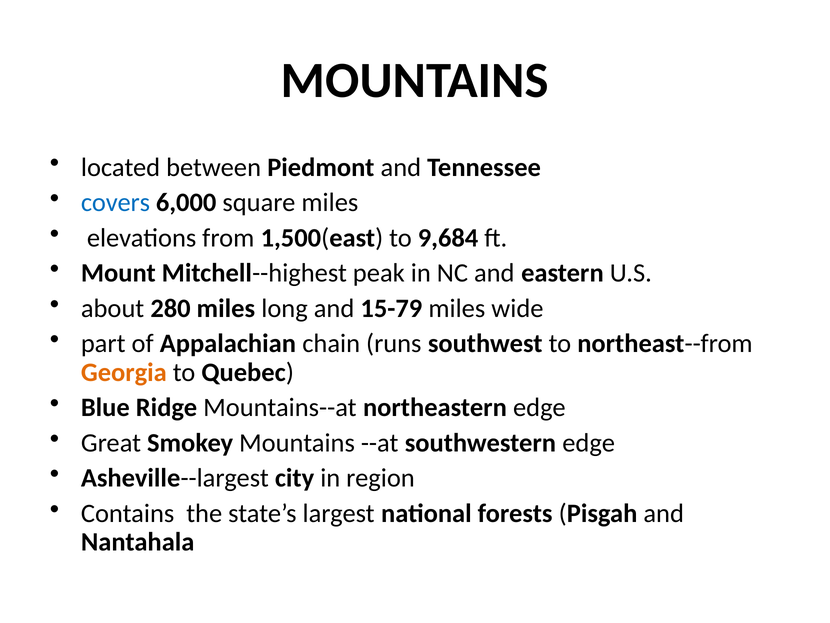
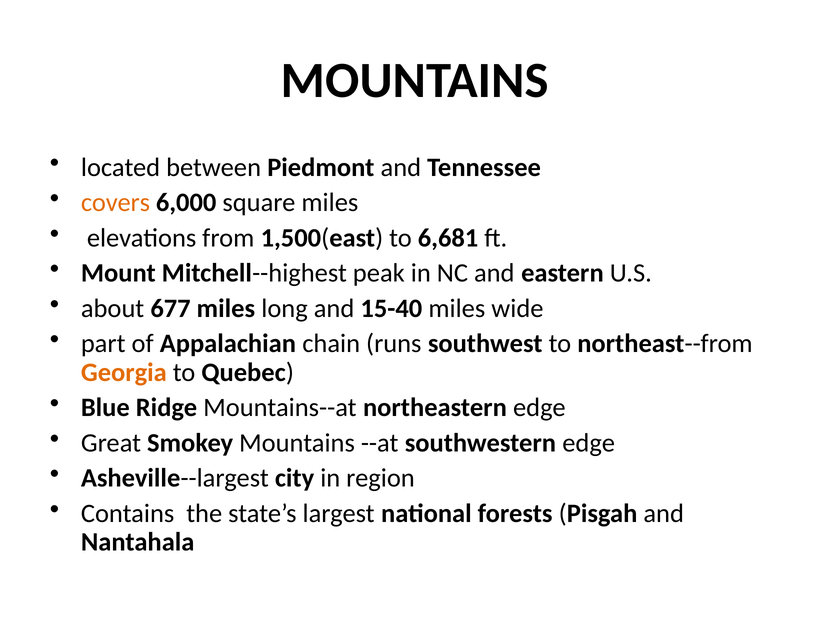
covers colour: blue -> orange (115, 202)
9,684: 9,684 -> 6,681 (448, 238)
280: 280 -> 677 (170, 308)
15-79: 15-79 -> 15-40 (391, 308)
